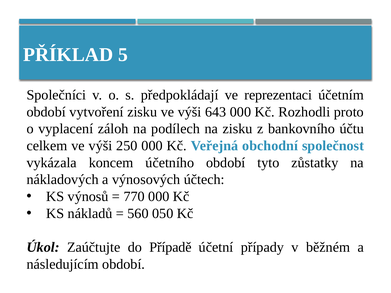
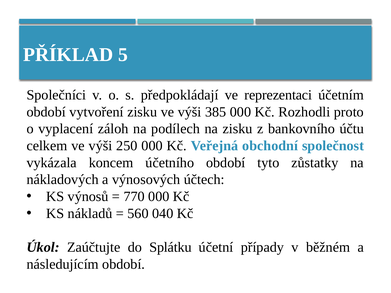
643: 643 -> 385 (216, 112)
050: 050 -> 040 (163, 214)
Případě: Případě -> Splátku (170, 247)
